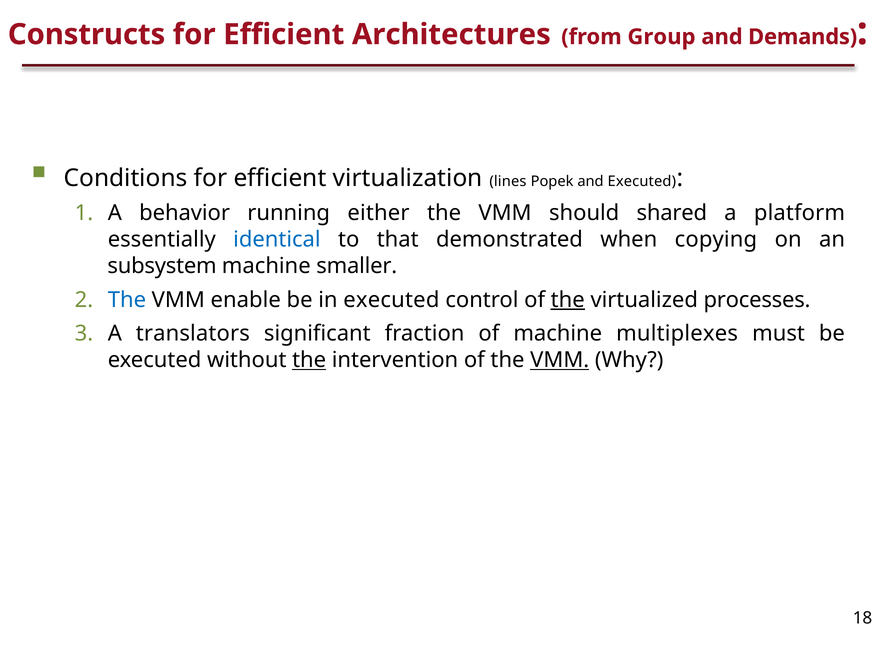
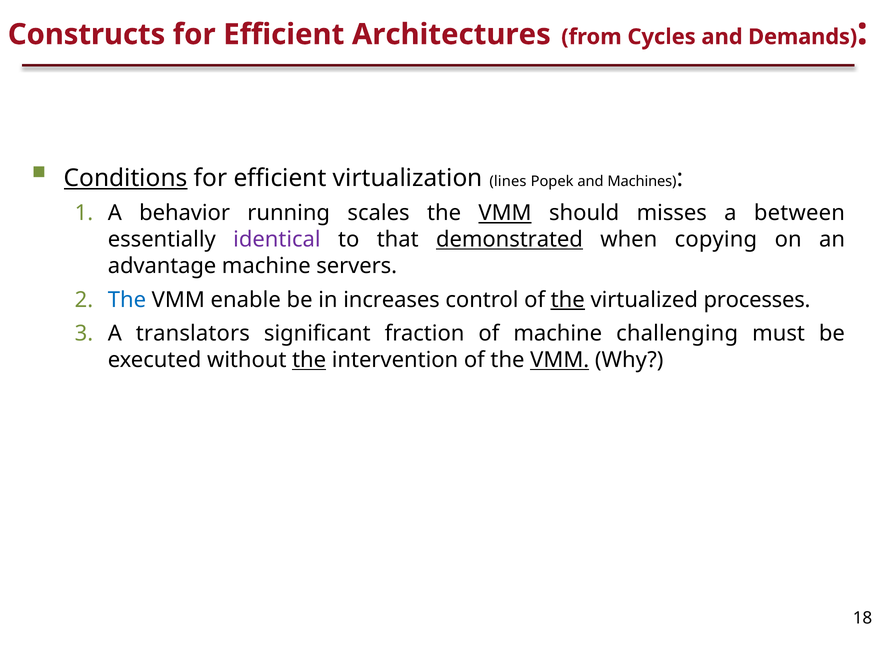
Group: Group -> Cycles (662, 37)
Conditions underline: none -> present (126, 178)
and Executed: Executed -> Machines (642, 181)
either: either -> scales (379, 213)
VMM underline: none -> present (505, 213)
shared: shared -> misses (672, 213)
platform: platform -> between (799, 213)
identical colour: blue -> purple (277, 239)
demonstrated underline: none -> present (509, 239)
subsystem: subsystem -> advantage (162, 266)
smaller: smaller -> servers (357, 266)
in executed: executed -> increases (392, 300)
multiplexes: multiplexes -> challenging (677, 333)
